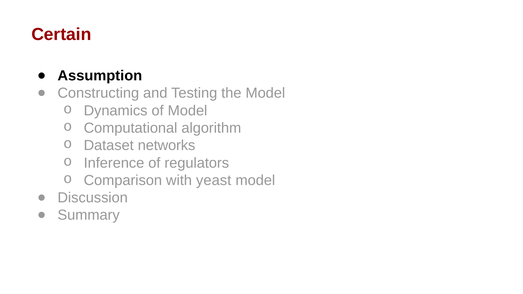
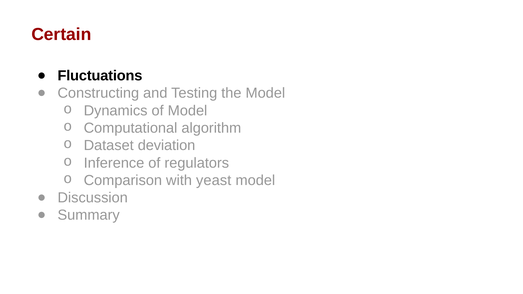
Assumption: Assumption -> Fluctuations (100, 76)
networks: networks -> deviation (167, 146)
